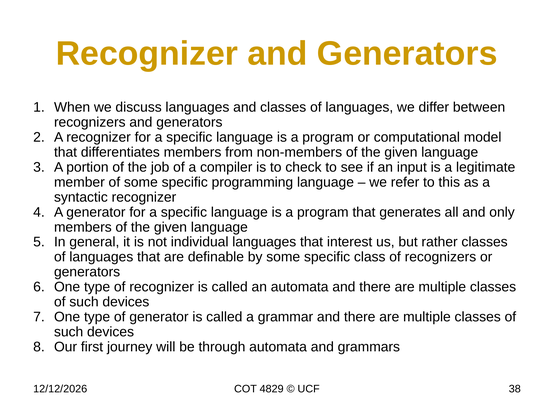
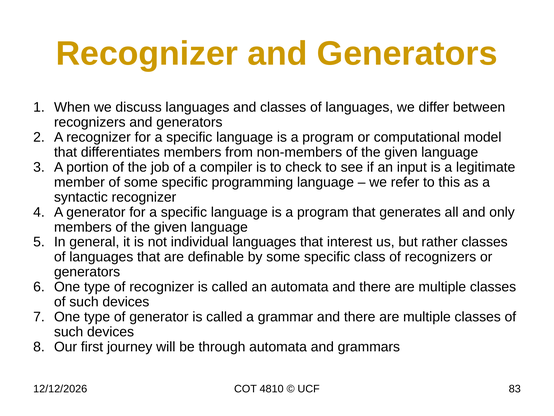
4829: 4829 -> 4810 (272, 388)
38: 38 -> 83 (515, 388)
